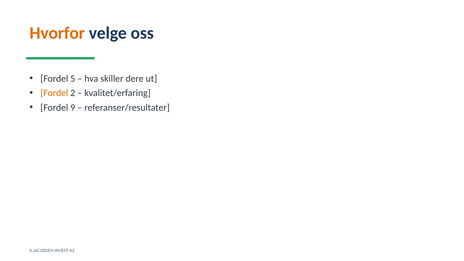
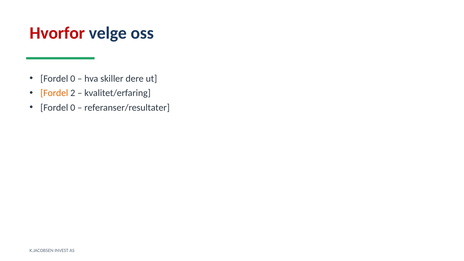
Hvorfor colour: orange -> red (57, 33)
5: 5 -> 0 (73, 79)
9: 9 -> 0 (73, 108)
